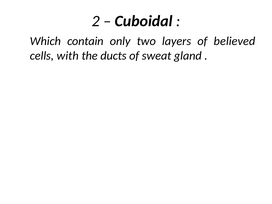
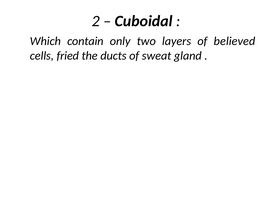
with: with -> fried (68, 56)
